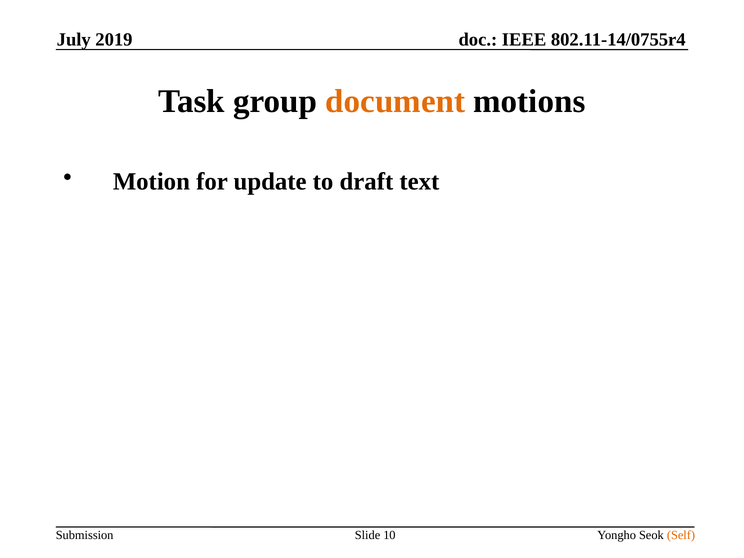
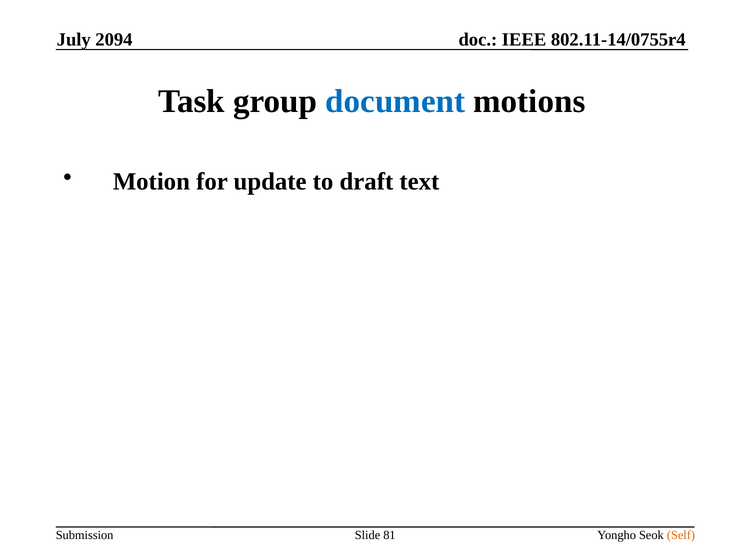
2019: 2019 -> 2094 (114, 40)
document colour: orange -> blue (395, 101)
10: 10 -> 81 (389, 535)
